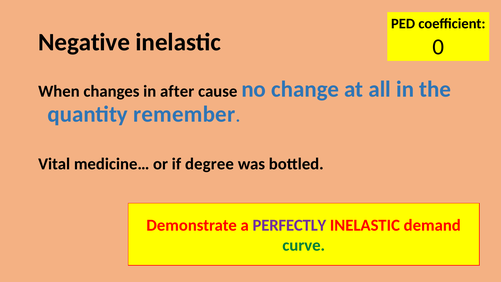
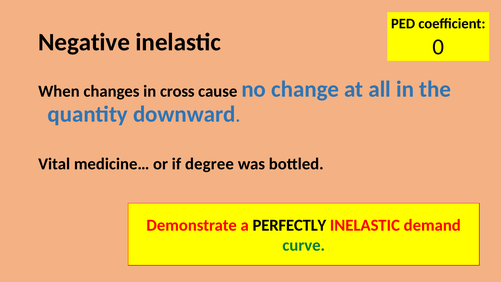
after: after -> cross (177, 91)
remember: remember -> downward (184, 114)
PERFECTLY colour: purple -> black (289, 225)
